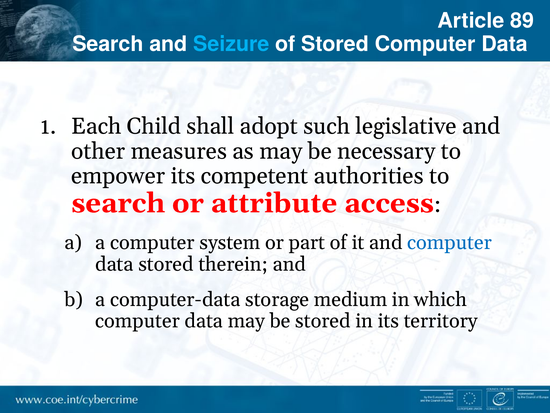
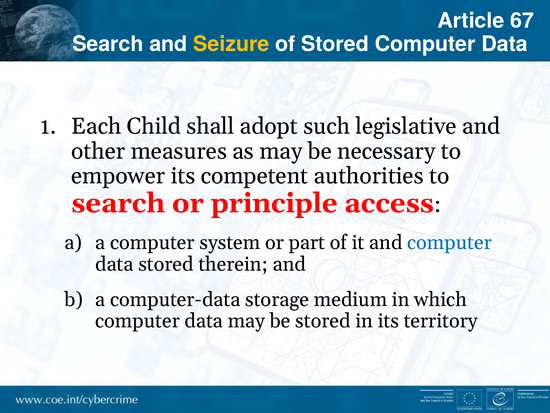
89: 89 -> 67 (522, 21)
Seizure colour: light blue -> yellow (231, 44)
attribute: attribute -> principle (274, 203)
